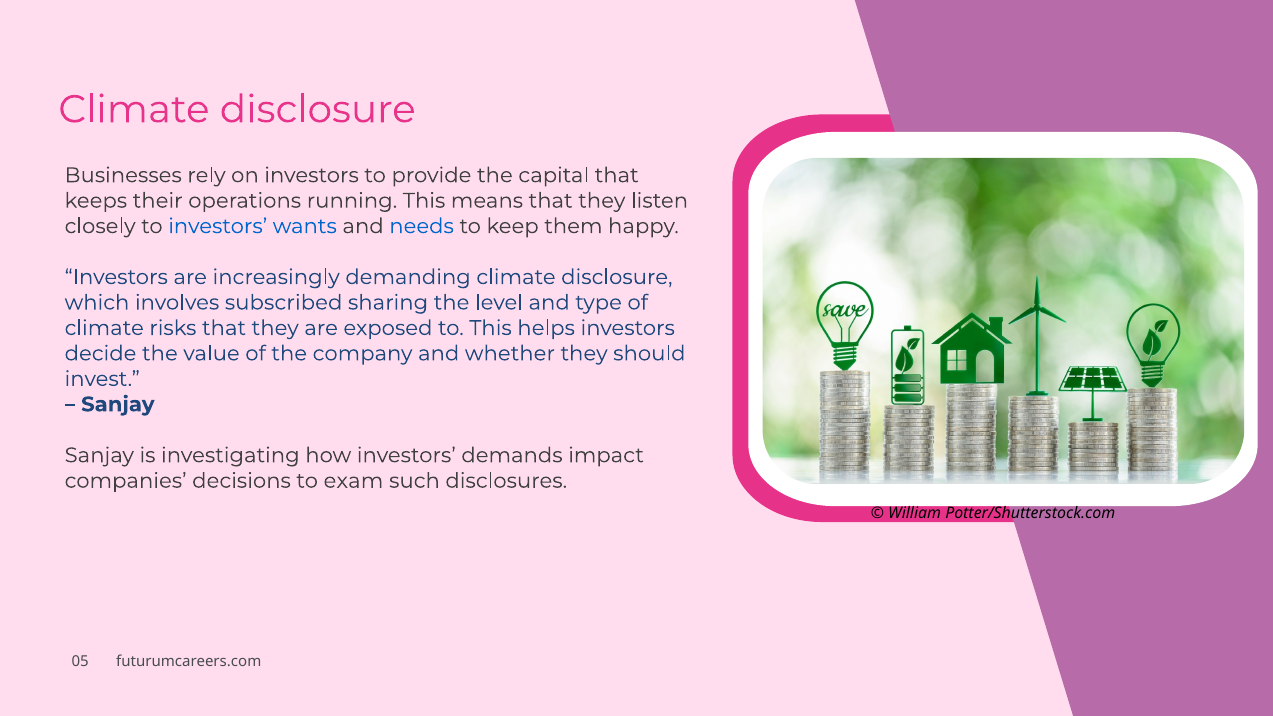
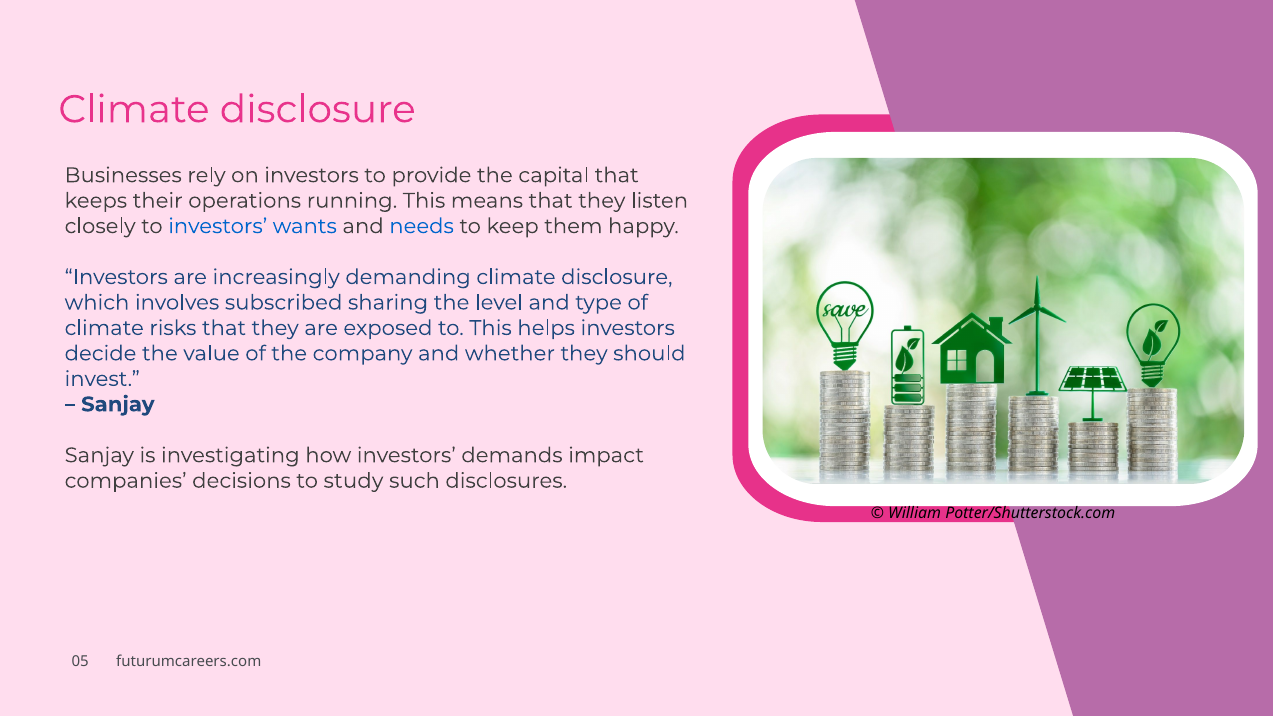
exam: exam -> study (353, 481)
